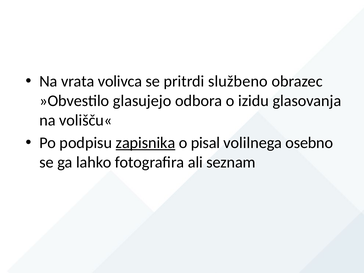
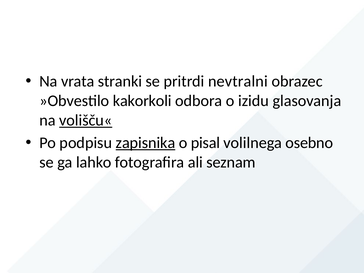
volivca: volivca -> stranki (120, 81)
službeno: službeno -> nevtralni (238, 81)
glasujejo: glasujejo -> kakorkoli (142, 101)
volišču« underline: none -> present (86, 120)
